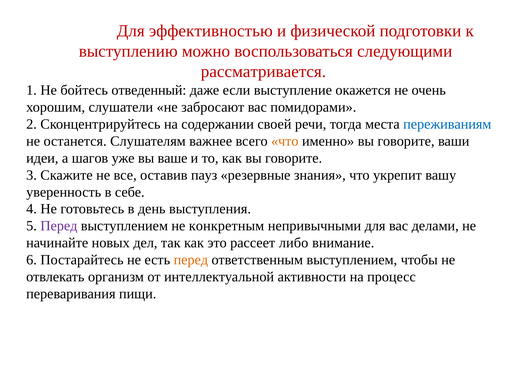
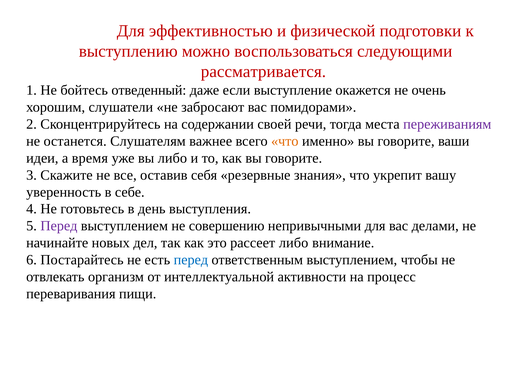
переживаниям colour: blue -> purple (447, 124)
шагов: шагов -> время (90, 158)
вы ваше: ваше -> либо (172, 158)
пауз: пауз -> себя (204, 175)
конкретным: конкретным -> совершению (227, 226)
перед colour: orange -> blue (191, 260)
